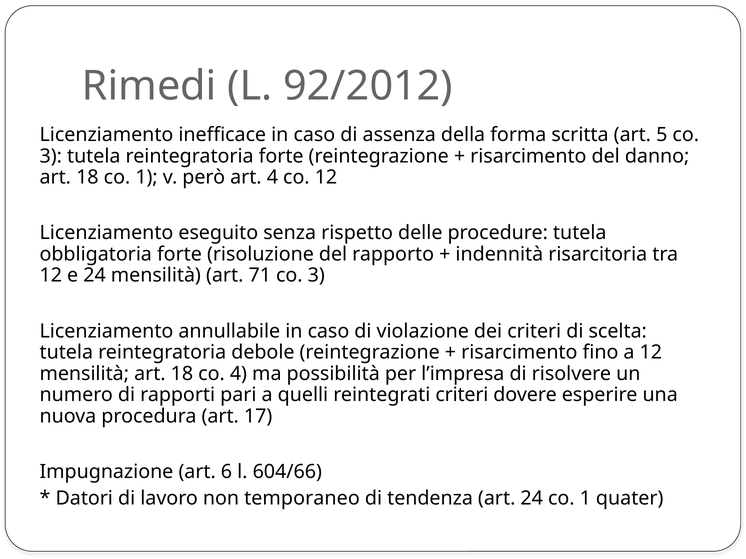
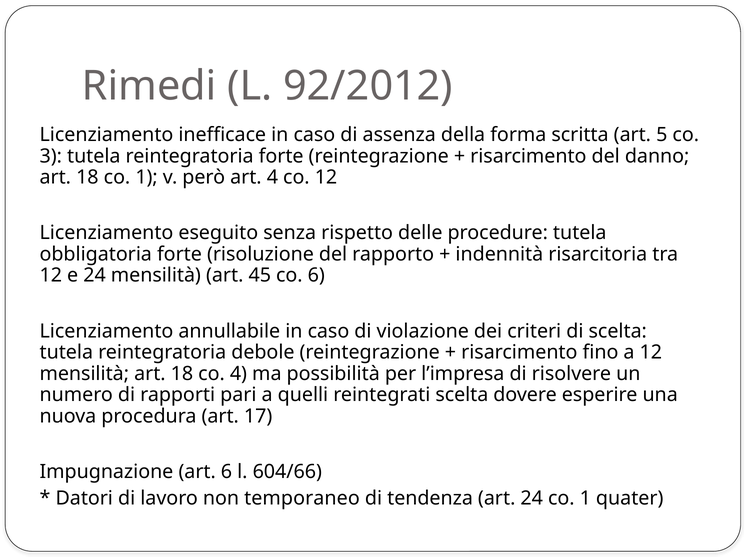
71: 71 -> 45 (260, 276)
3: 3 -> 6 (316, 276)
reintegrati criteri: criteri -> scelta (462, 395)
